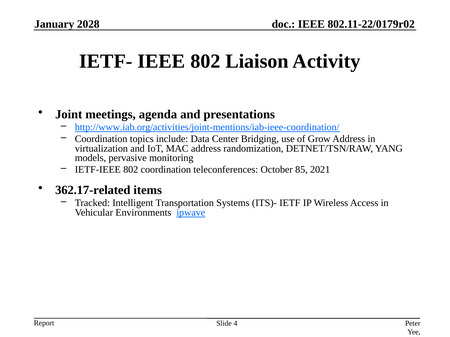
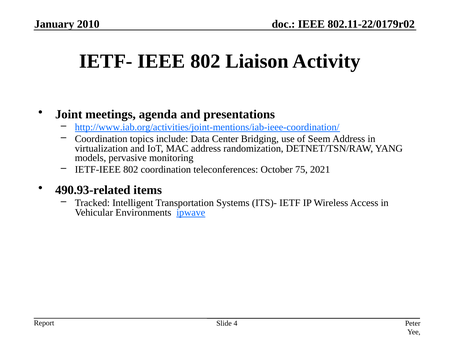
2028: 2028 -> 2010 (88, 24)
Grow: Grow -> Seem (319, 139)
85: 85 -> 75 (301, 170)
362.17-related: 362.17-related -> 490.93-related (93, 190)
